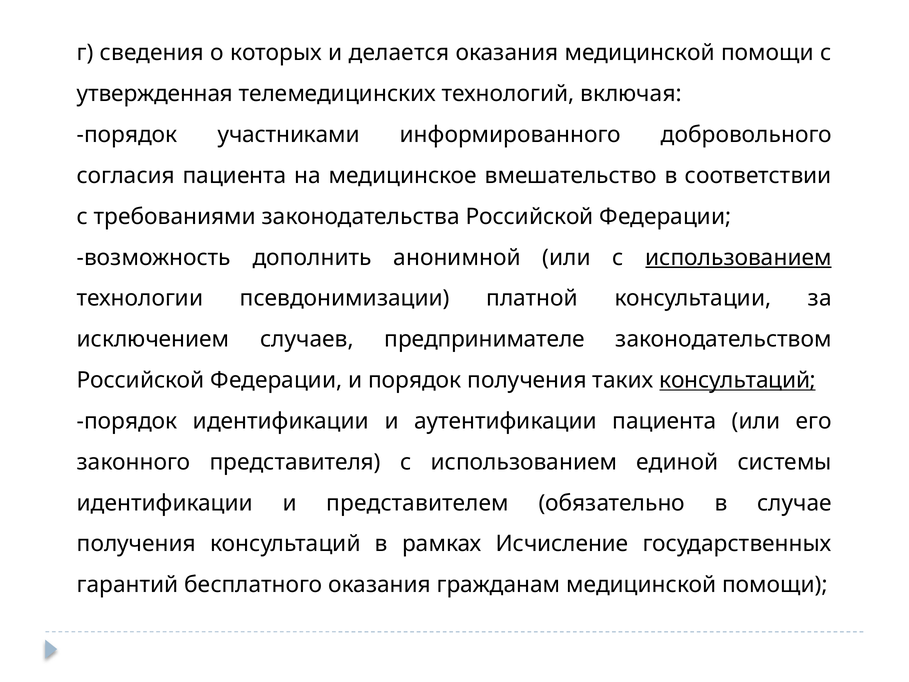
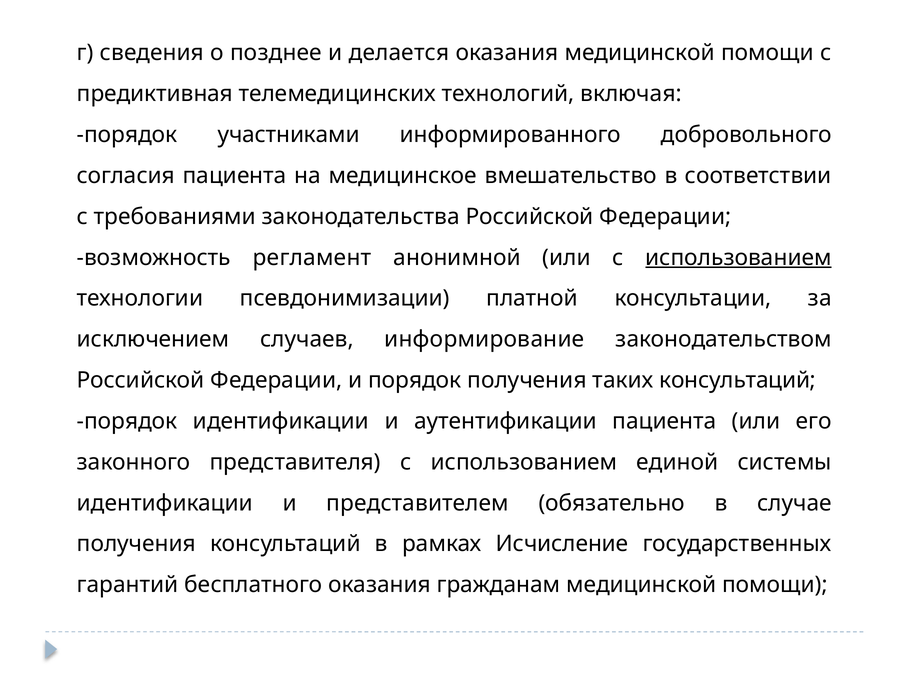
которых: которых -> позднее (276, 53)
утвержденная: утвержденная -> предиктивная (155, 94)
дополнить: дополнить -> регламент (312, 257)
предпринимателе: предпринимателе -> информирование (484, 339)
консультаций underline: present -> none (738, 380)
